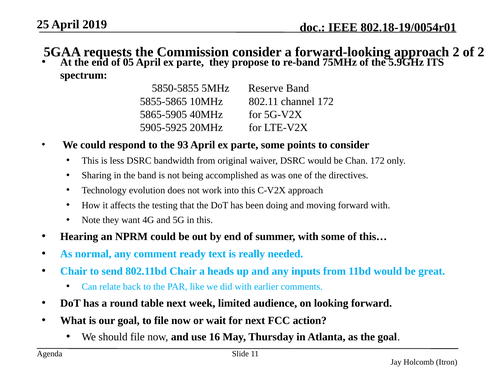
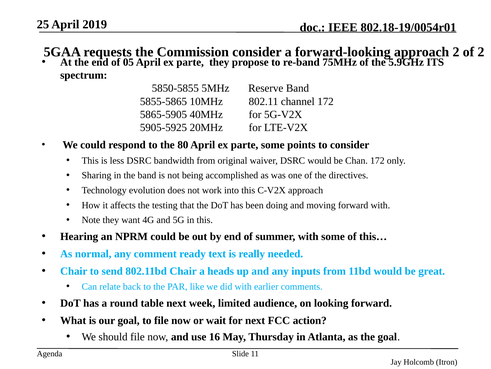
93: 93 -> 80 (183, 145)
